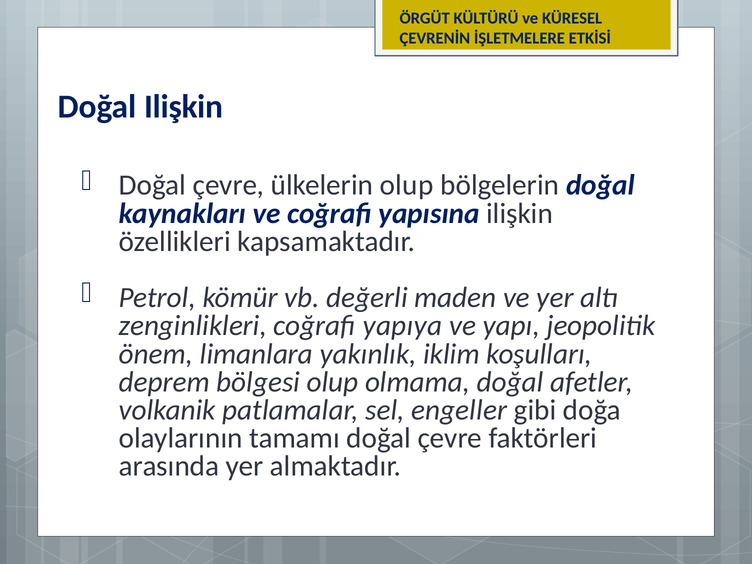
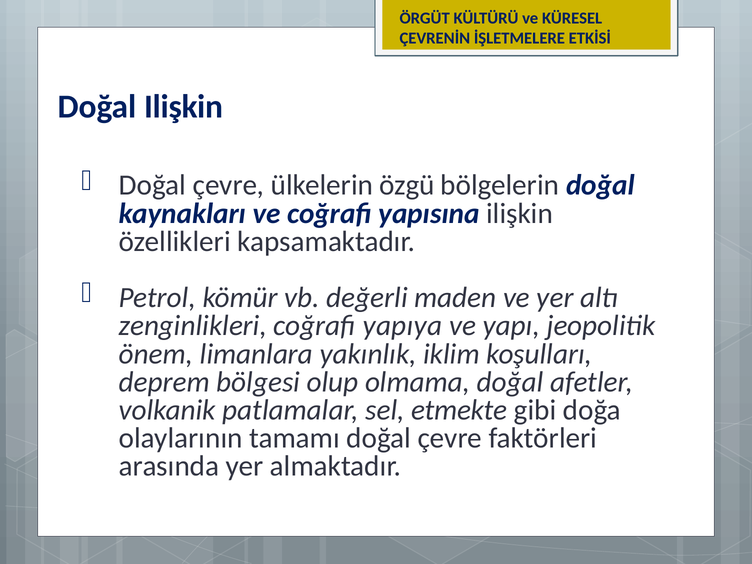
ülkelerin olup: olup -> özgü (407, 185)
engeller: engeller -> etmekte (459, 410)
